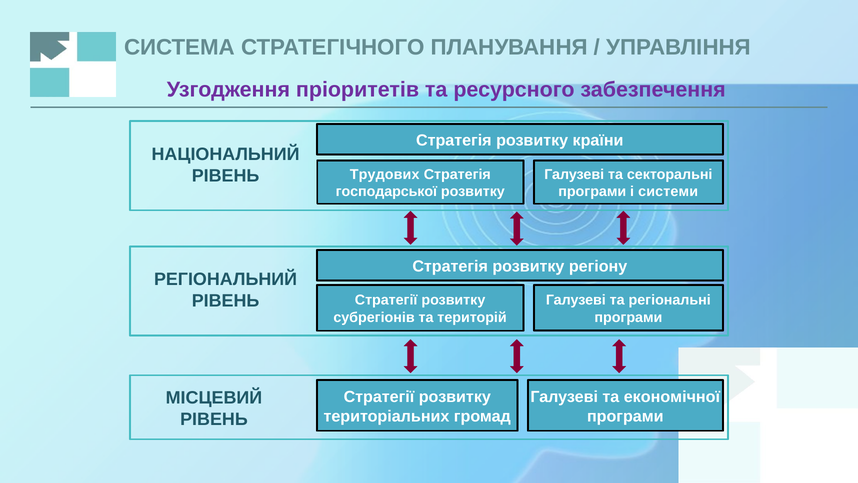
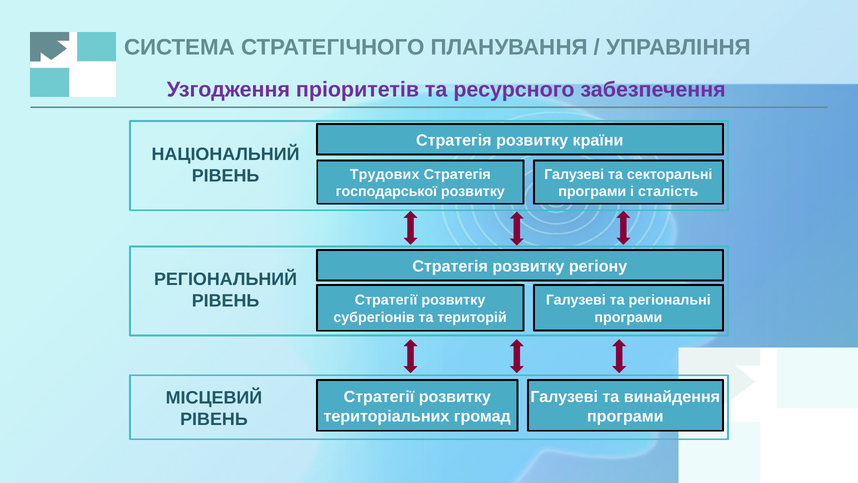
системи: системи -> сталість (668, 191)
економічної: економічної -> винайдення (672, 397)
